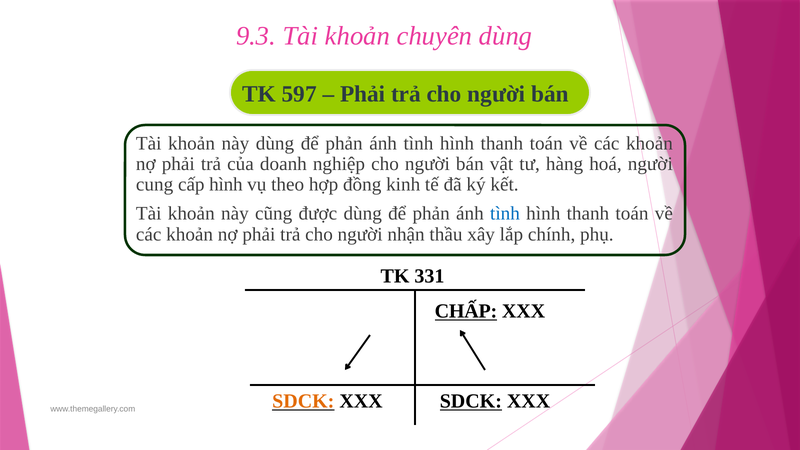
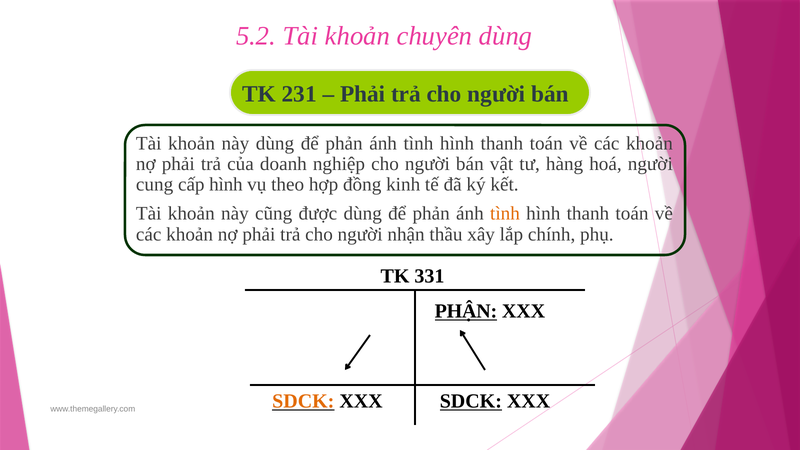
9.3: 9.3 -> 5.2 (256, 36)
597: 597 -> 231 (299, 94)
tình colour: blue -> orange (505, 214)
CHẤP: CHẤP -> PHẬN (466, 311)
